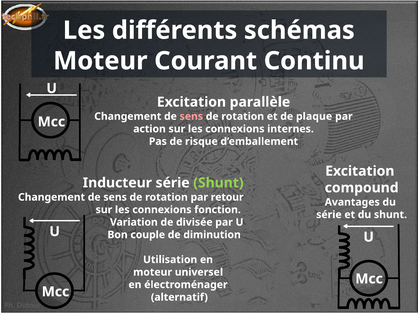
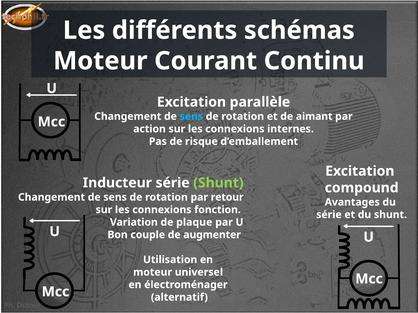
sens colour: pink -> light blue (191, 117)
plaque: plaque -> aimant (314, 117)
divisée: divisée -> plaque (194, 223)
diminution: diminution -> augmenter (212, 235)
